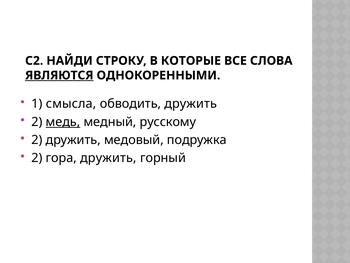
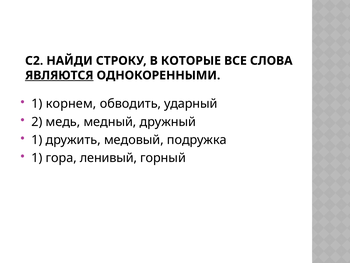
смысла: смысла -> корнем (71, 104)
обводить дружить: дружить -> ударный (191, 104)
медь underline: present -> none (63, 122)
русскому: русскому -> дружный (168, 122)
2: 2 -> 1 (37, 140)
2: 2 -> 1 (37, 158)
гора дружить: дружить -> ленивый (108, 158)
